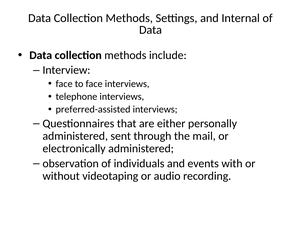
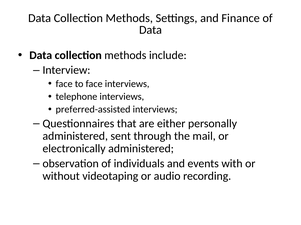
Internal: Internal -> Finance (241, 18)
